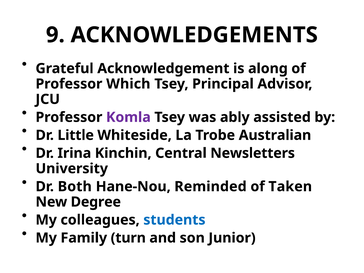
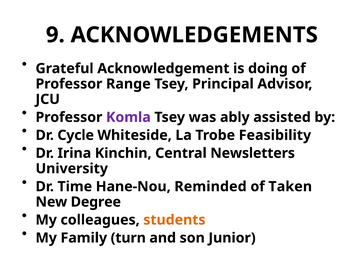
along: along -> doing (268, 68)
Which: Which -> Range (128, 84)
Little: Little -> Cycle (76, 135)
Australian: Australian -> Feasibility (275, 135)
Both: Both -> Time (75, 187)
students colour: blue -> orange (174, 220)
